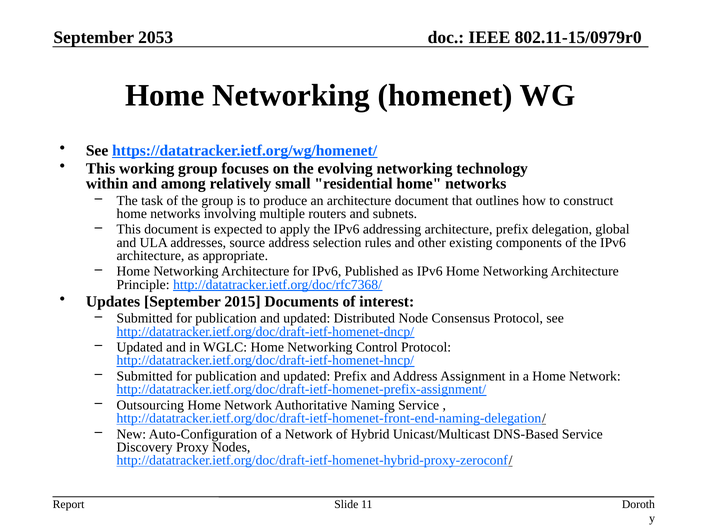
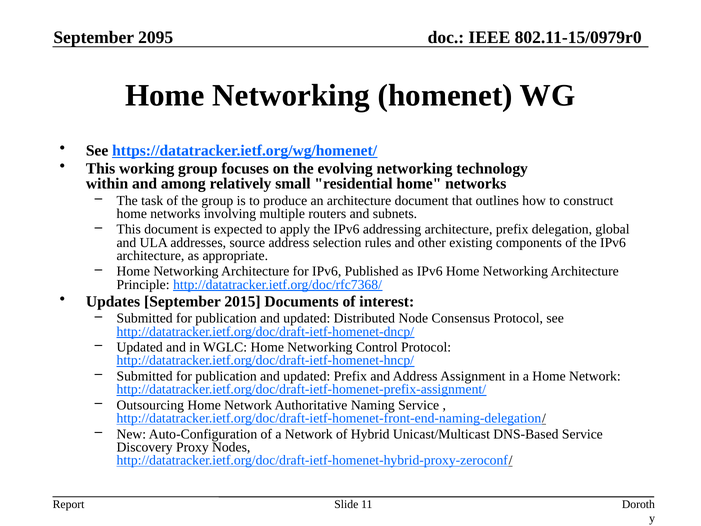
2053: 2053 -> 2095 (156, 37)
